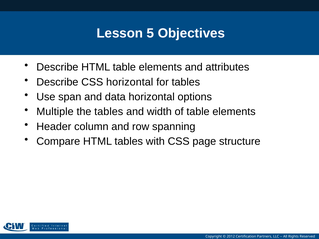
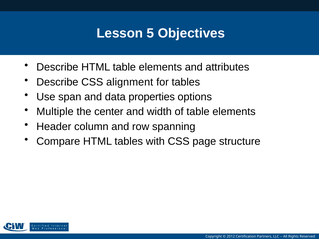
CSS horizontal: horizontal -> alignment (130, 82)
data horizontal: horizontal -> properties (152, 97)
the tables: tables -> center (109, 112)
